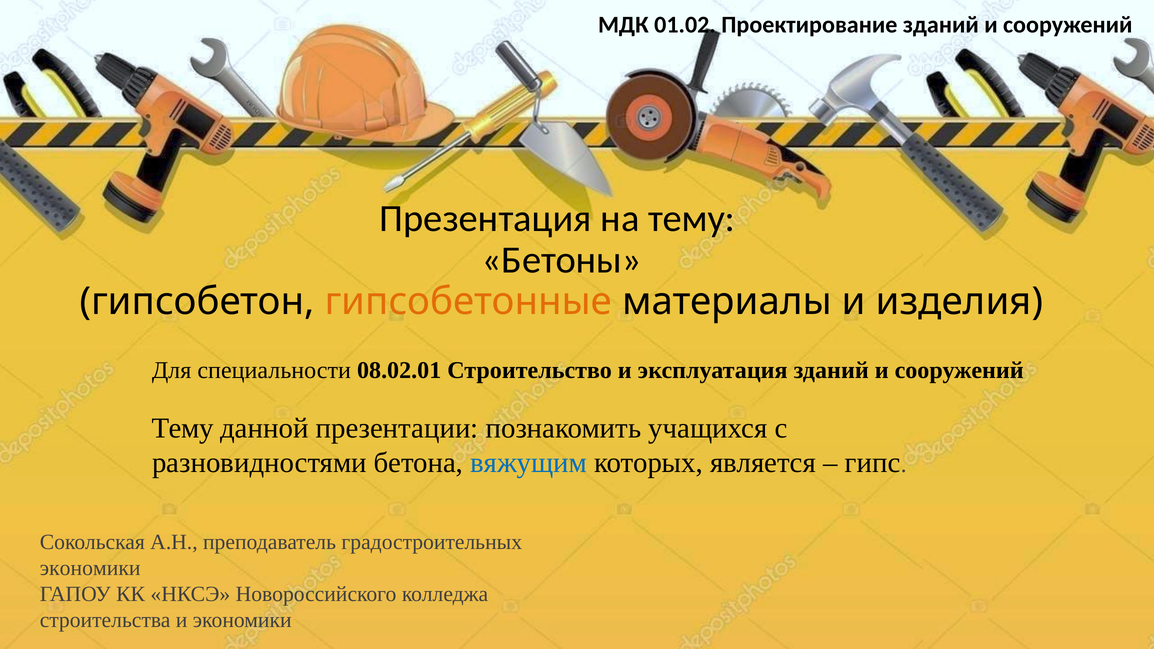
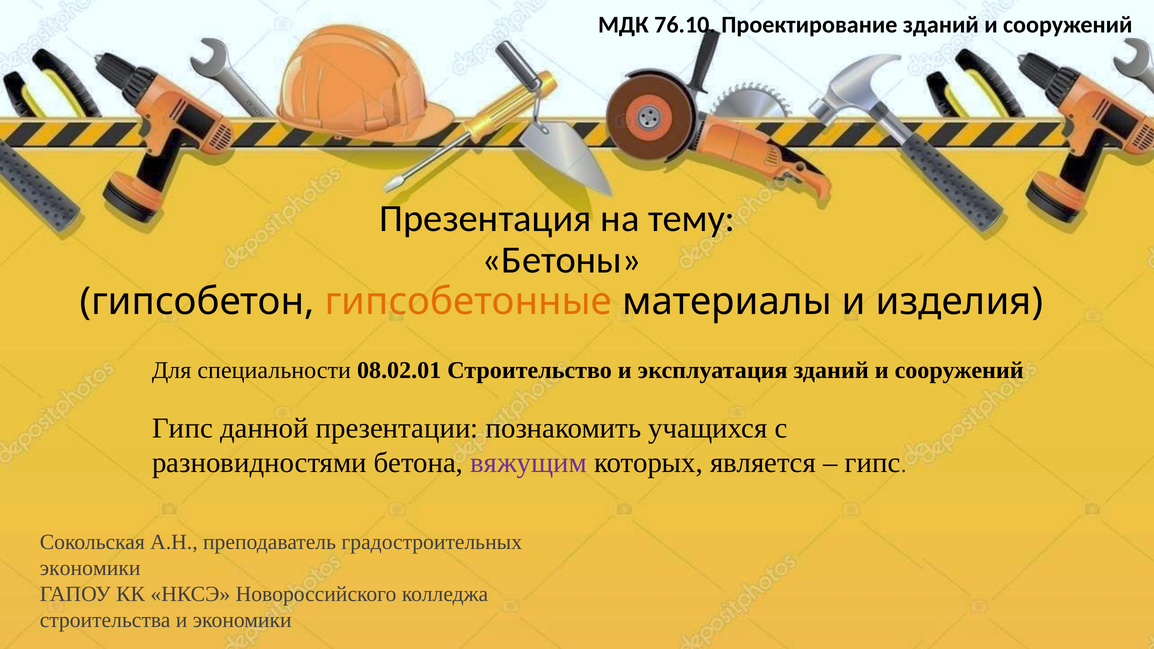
01.02: 01.02 -> 76.10 (685, 25)
Тему: Тему -> Гипс (183, 428)
вяжущим colour: blue -> purple (529, 463)
